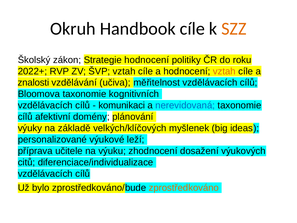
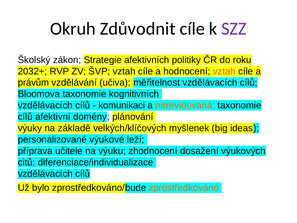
Handbook: Handbook -> Zdůvodnit (138, 29)
SZZ colour: orange -> purple (234, 29)
Strategie hodnocení: hodnocení -> afektivních (147, 60)
2022+: 2022+ -> 2032+ (32, 71)
znalosti: znalosti -> právům (33, 83)
nerevidovaná colour: blue -> orange (185, 105)
